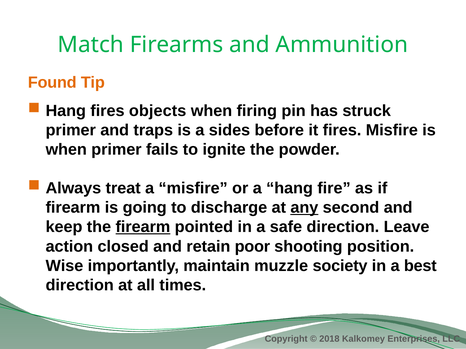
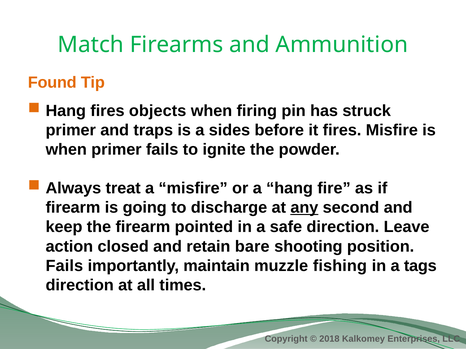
firearm underline: present -> none (143, 227)
poor: poor -> bare (252, 247)
Wise: Wise -> Fails (64, 266)
society: society -> fishing (340, 266)
best: best -> tags (420, 266)
